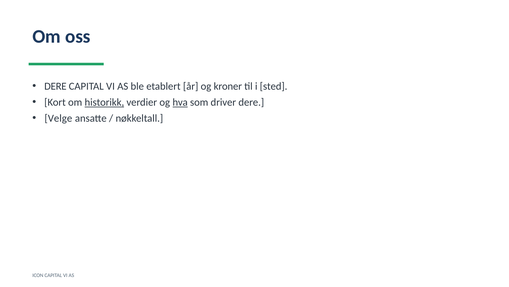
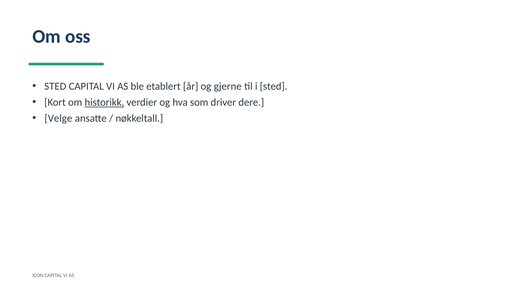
DERE: DERE -> STED (55, 86)
kroner: kroner -> gjerne (228, 86)
hva underline: present -> none (180, 102)
